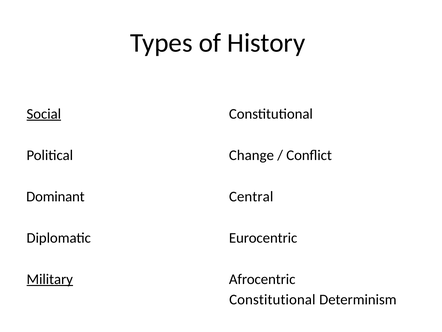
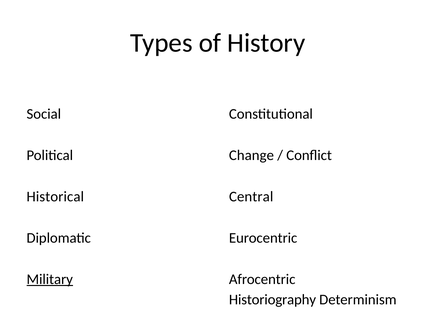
Social underline: present -> none (44, 114)
Dominant: Dominant -> Historical (55, 196)
Constitutional: Constitutional -> Historiography (272, 299)
